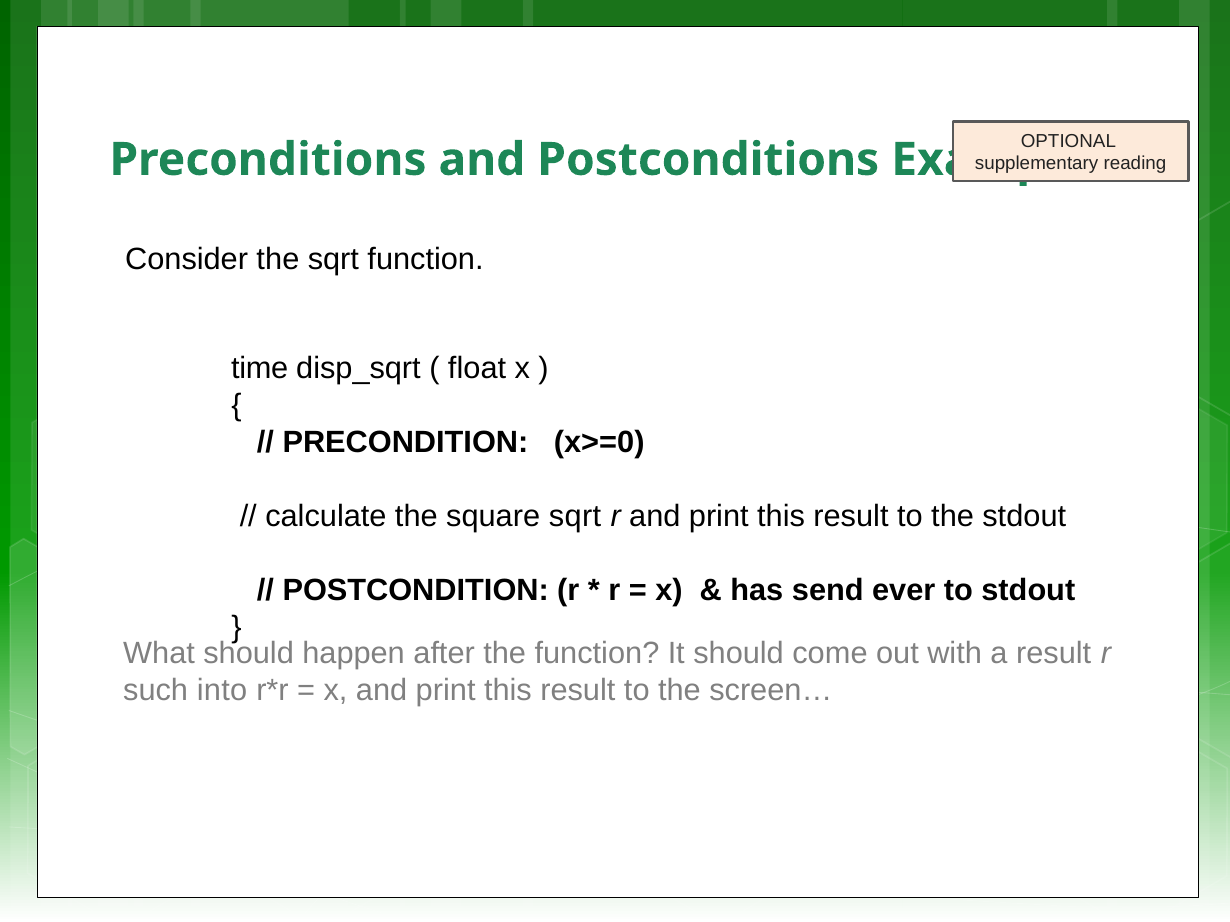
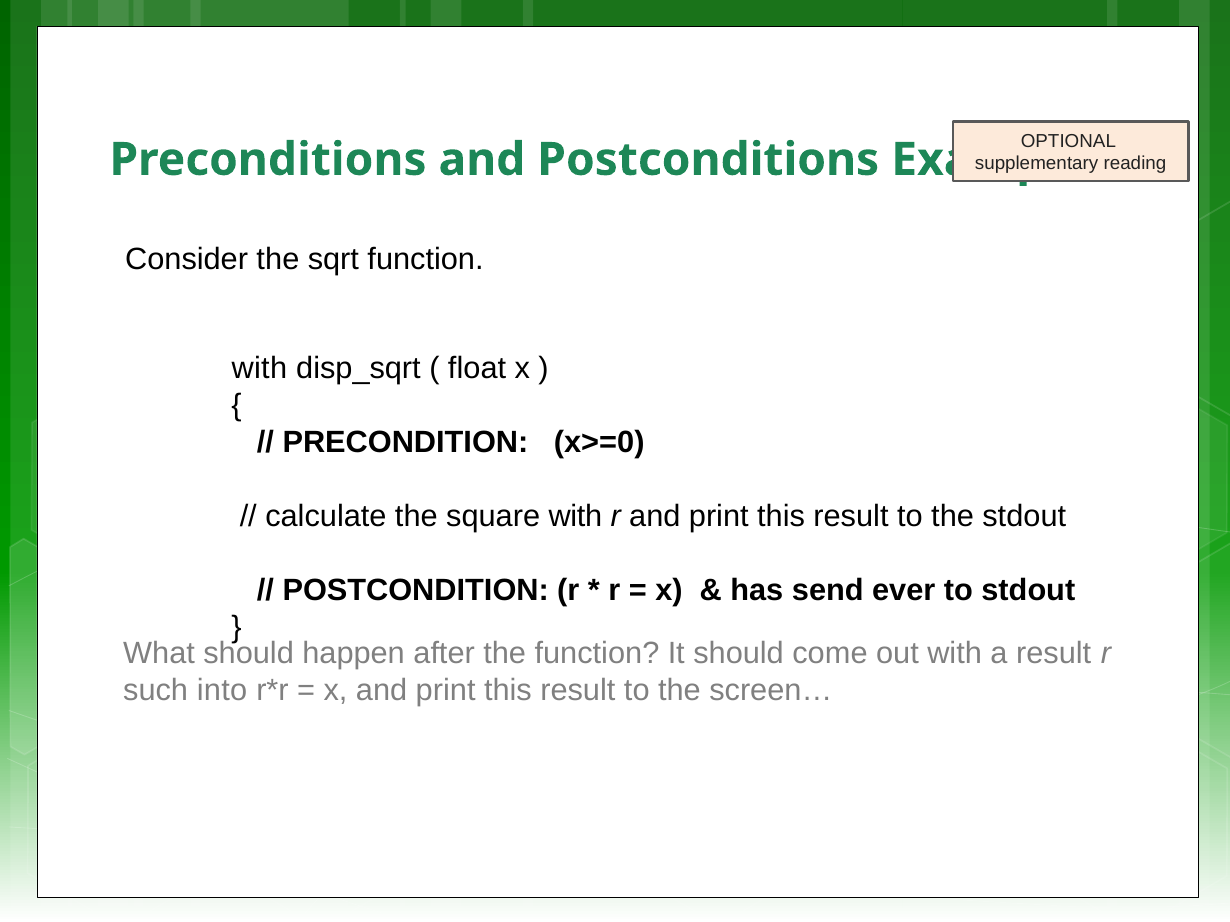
time: time -> with (259, 369)
square sqrt: sqrt -> with (575, 517)
